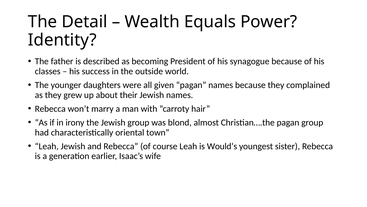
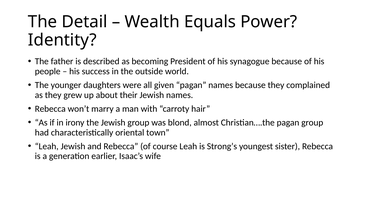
classes: classes -> people (48, 71)
Would’s: Would’s -> Strong’s (222, 146)
